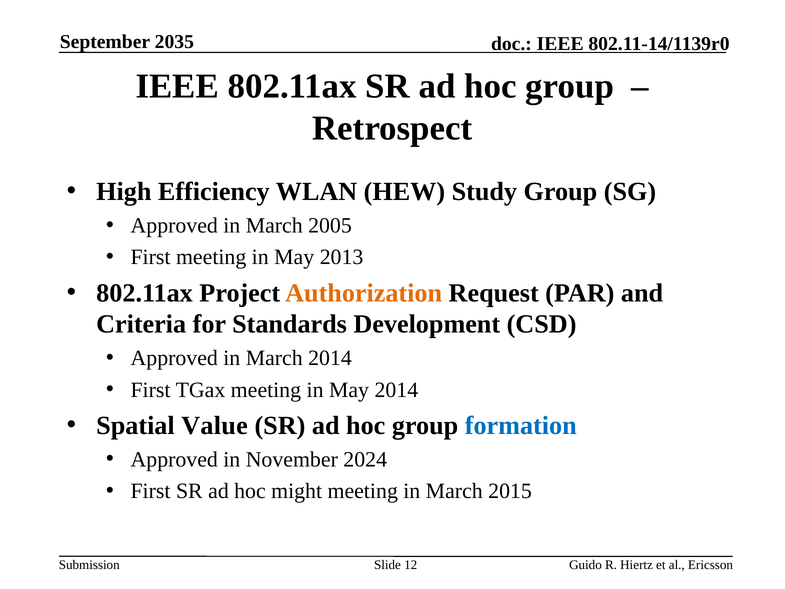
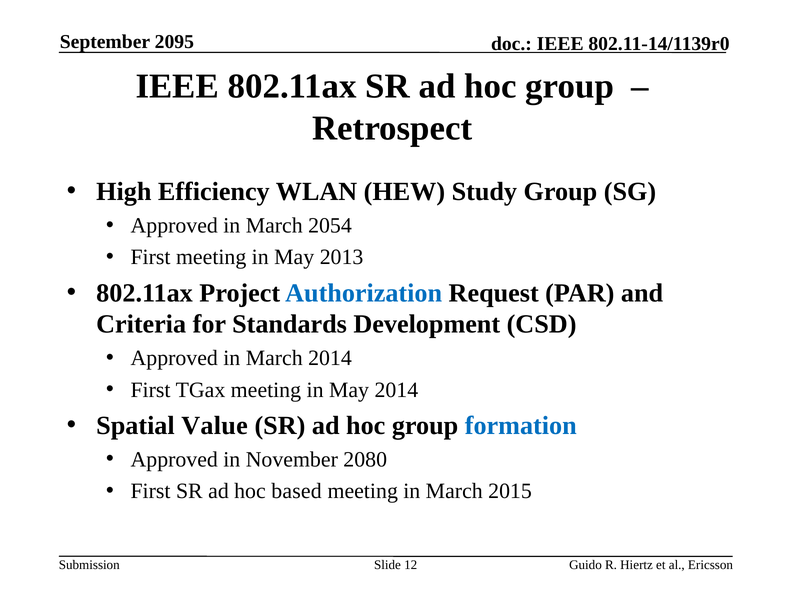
2035: 2035 -> 2095 (174, 42)
2005: 2005 -> 2054 (330, 225)
Authorization colour: orange -> blue (364, 293)
2024: 2024 -> 2080 (365, 459)
might: might -> based (297, 491)
